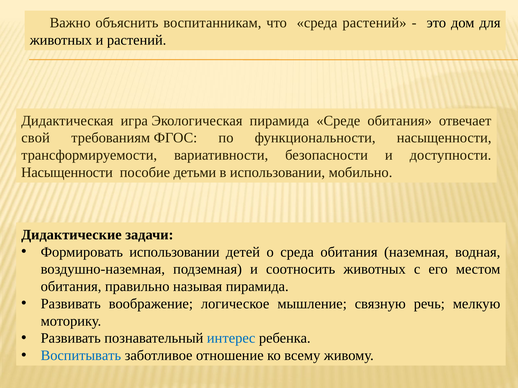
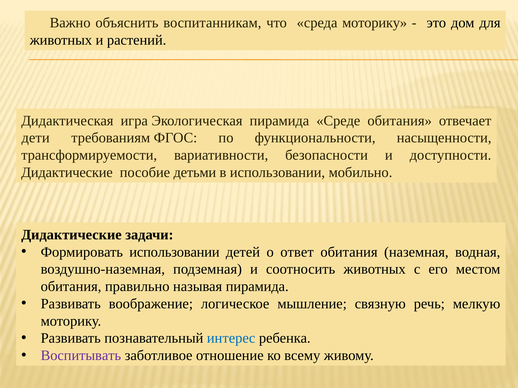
среда растений: растений -> моторику (375, 23)
свой: свой -> дети (36, 138)
Насыщенности: Насыщенности -> Дидактические (67, 173)
о среда: среда -> ответ (297, 252)
Воспитывать colour: blue -> purple (81, 356)
